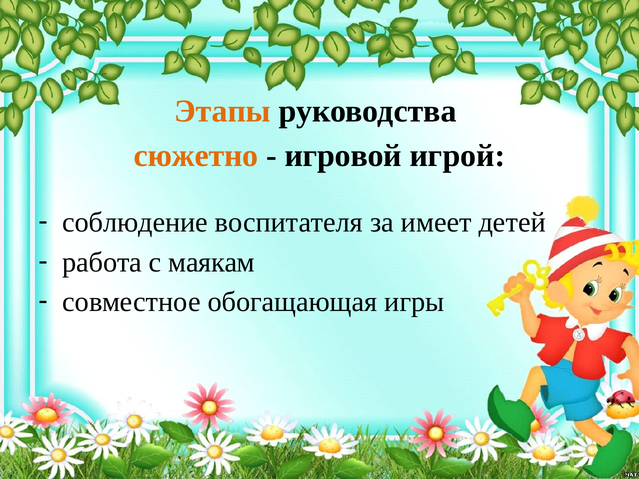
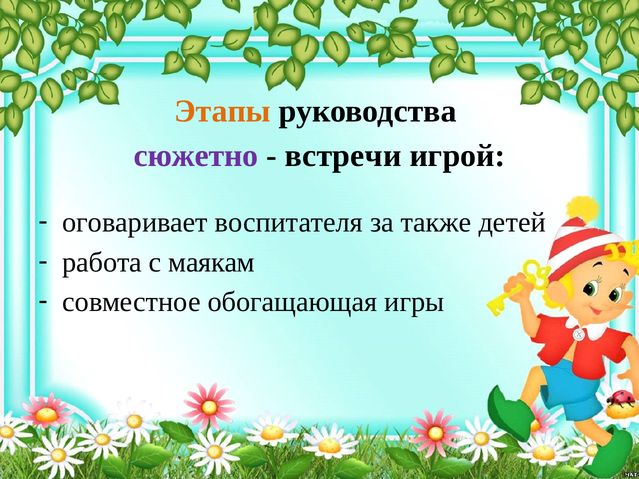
сюжетно colour: orange -> purple (196, 156)
игровой: игровой -> встречи (343, 156)
соблюдение: соблюдение -> оговаривает (135, 223)
имеет: имеет -> также (436, 223)
